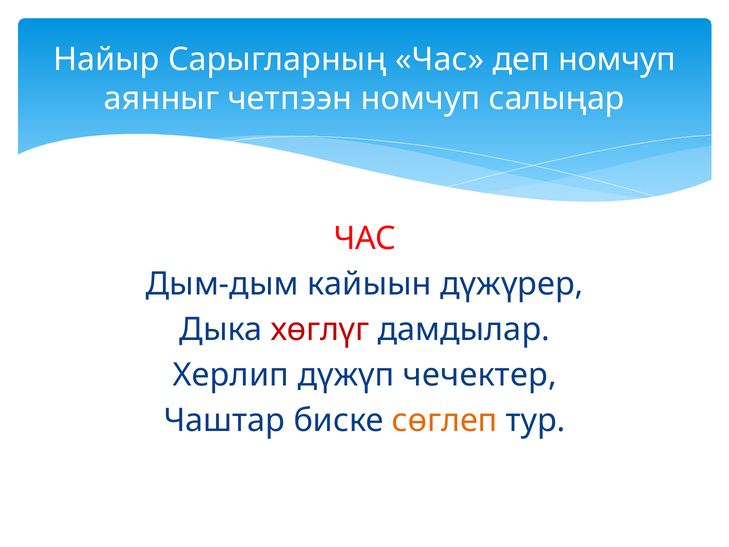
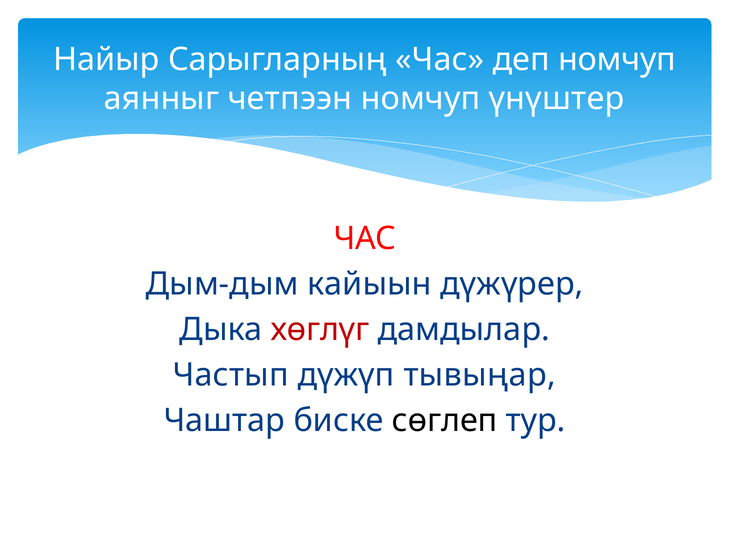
салыңар: салыңар -> үнүштер (556, 99)
Херлип: Херлип -> Частып (231, 375)
чечектер: чечектер -> тывыңар (480, 375)
сөглеп colour: orange -> black (445, 420)
